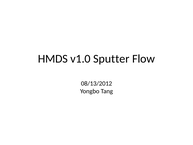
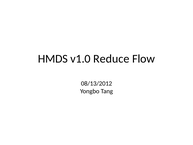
Sputter: Sputter -> Reduce (111, 59)
